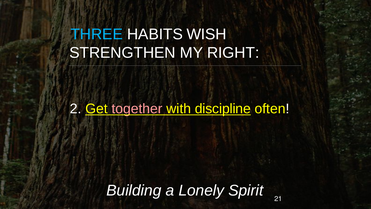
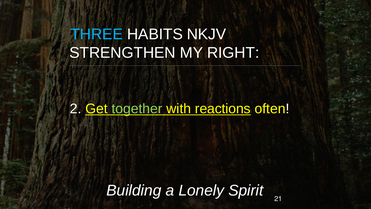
WISH: WISH -> NKJV (206, 34)
together colour: pink -> light green (137, 109)
discipline: discipline -> reactions (223, 109)
